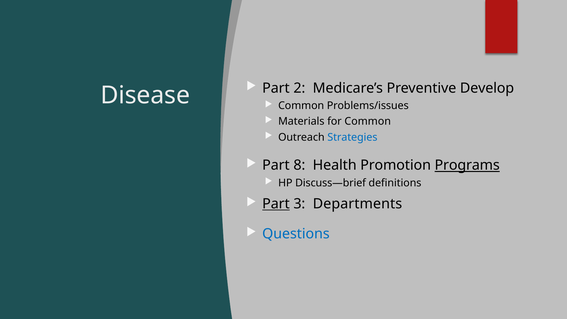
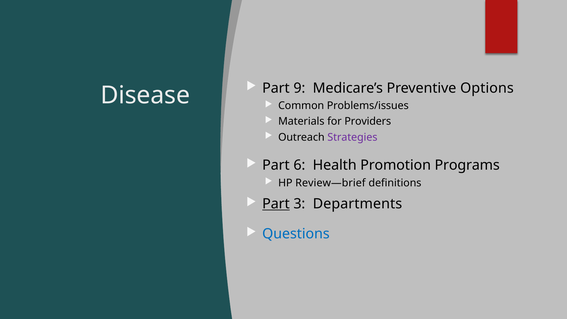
2: 2 -> 9 (299, 88)
Develop: Develop -> Options (487, 88)
for Common: Common -> Providers (368, 121)
Strategies colour: blue -> purple (352, 137)
8: 8 -> 6 (299, 165)
Programs underline: present -> none (467, 165)
Discuss—brief: Discuss—brief -> Review—brief (330, 183)
